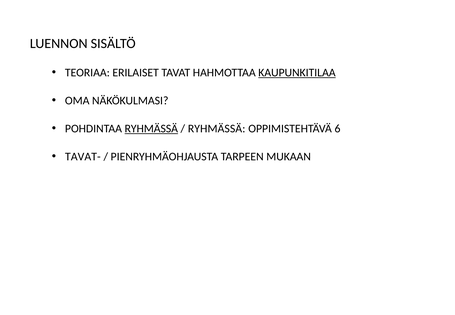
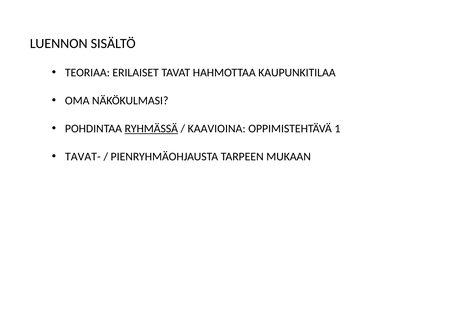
KAUPUNKITILAA underline: present -> none (297, 73)
RYHMÄSSÄ: RYHMÄSSÄ -> KAAVIOINA (217, 129)
6: 6 -> 1 (337, 129)
